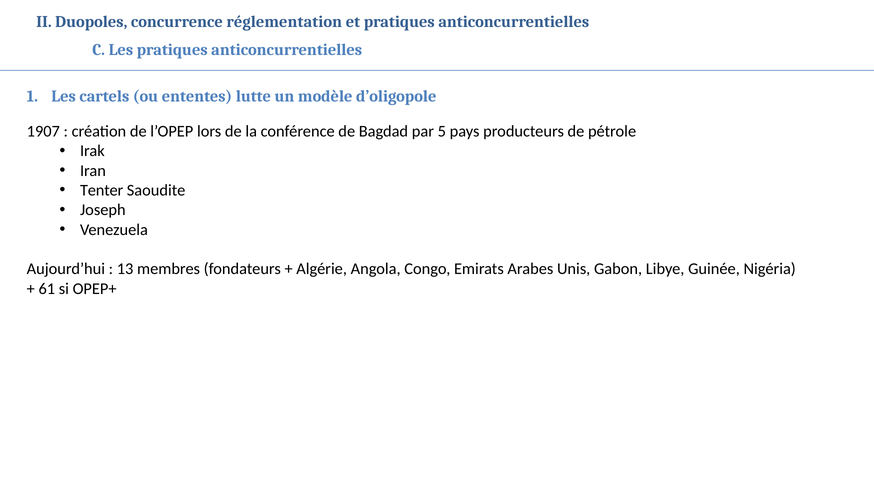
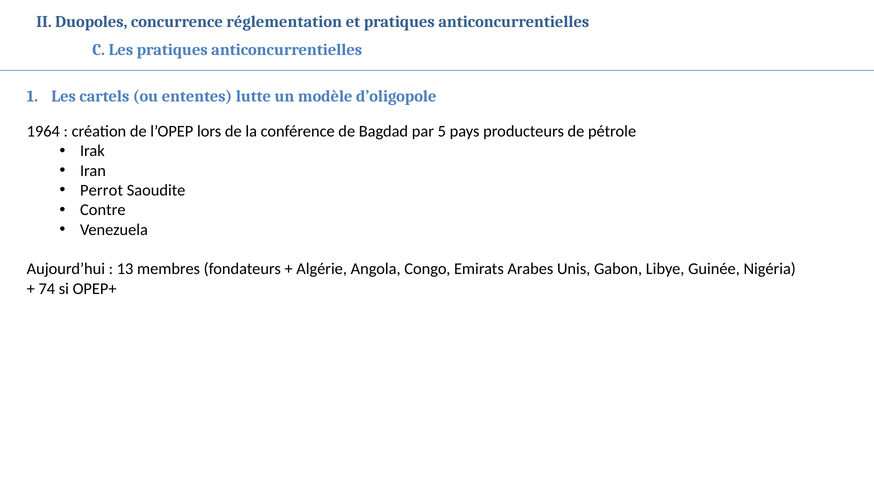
1907: 1907 -> 1964 (43, 131)
Tenter: Tenter -> Perrot (102, 190)
Joseph: Joseph -> Contre (103, 210)
61: 61 -> 74 (47, 289)
